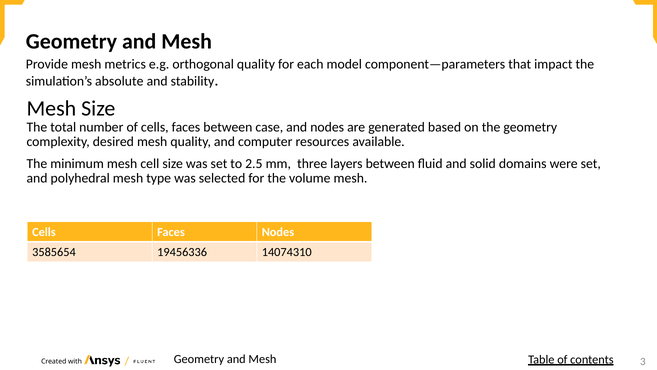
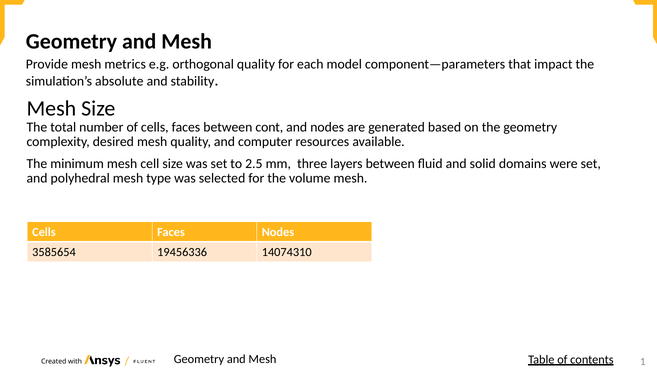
case: case -> cont (269, 127)
3: 3 -> 1 (643, 361)
